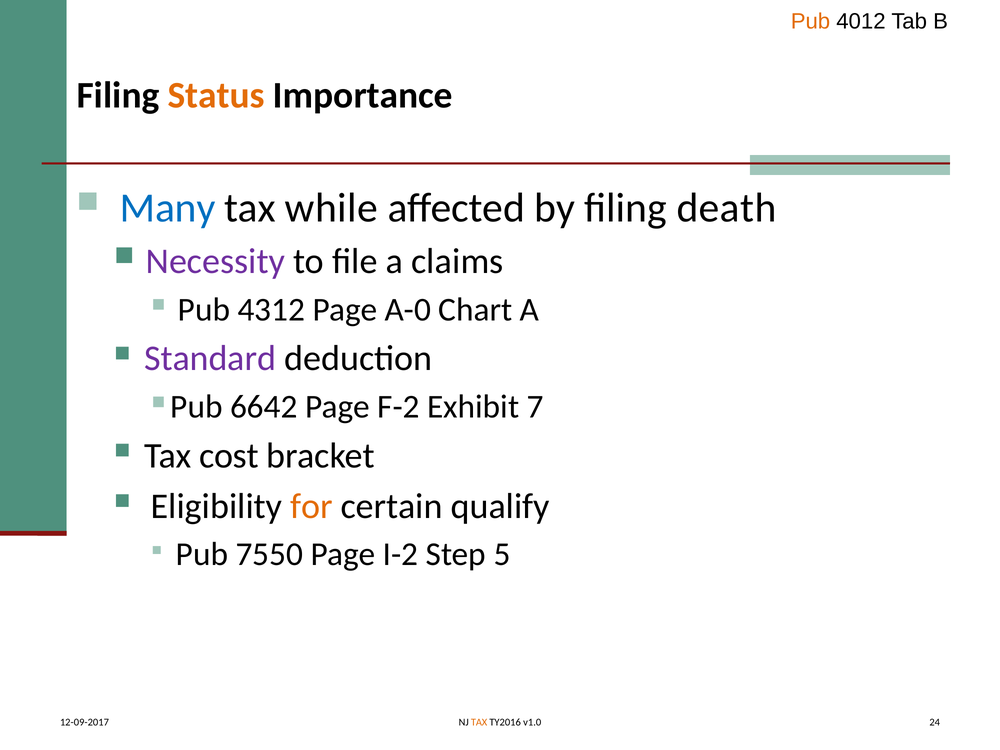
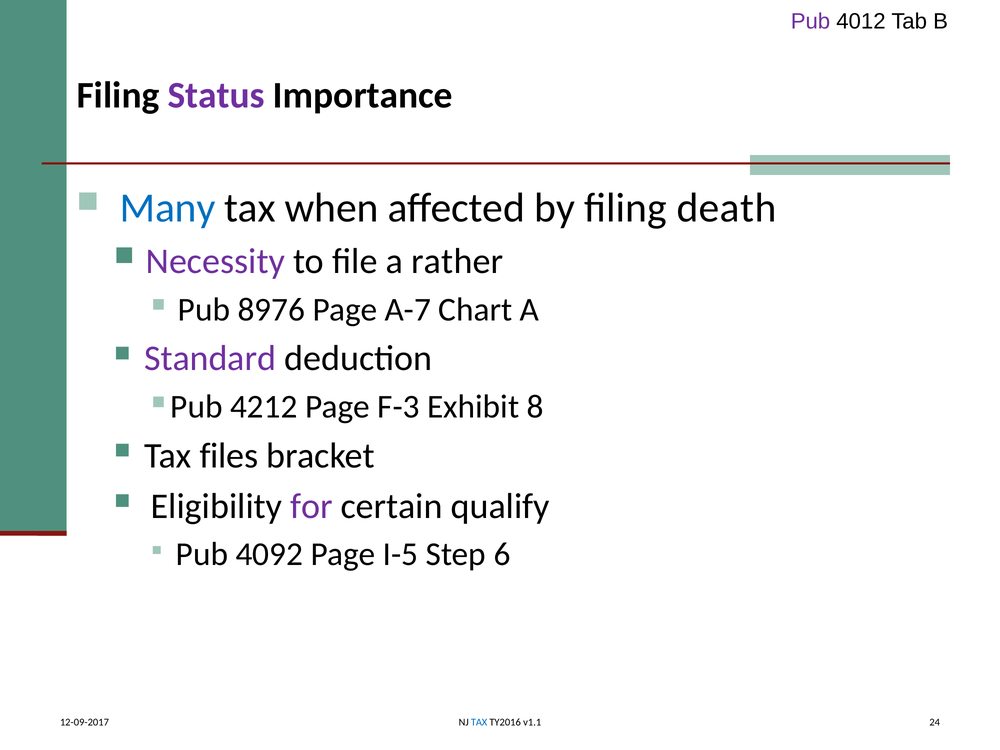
Pub colour: orange -> purple (810, 21)
Status colour: orange -> purple (216, 95)
while: while -> when (332, 208)
claims: claims -> rather (457, 261)
4312: 4312 -> 8976 (271, 310)
A-0: A-0 -> A-7 (408, 310)
6642: 6642 -> 4212 (264, 407)
F-2: F-2 -> F-3 (398, 407)
7: 7 -> 8 (535, 407)
cost: cost -> files (229, 456)
for colour: orange -> purple (312, 506)
7550: 7550 -> 4092 (269, 554)
I-2: I-2 -> I-5 (400, 554)
5: 5 -> 6 (502, 554)
TAX colour: orange -> blue (479, 722)
v1.0: v1.0 -> v1.1 (532, 722)
